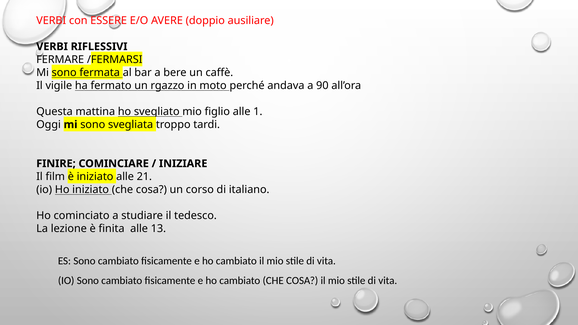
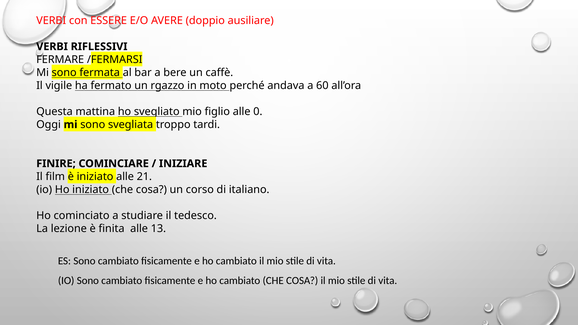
90: 90 -> 60 (322, 86)
1: 1 -> 0 (258, 112)
